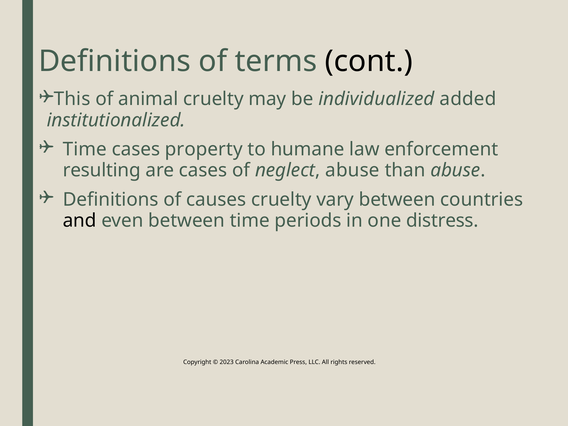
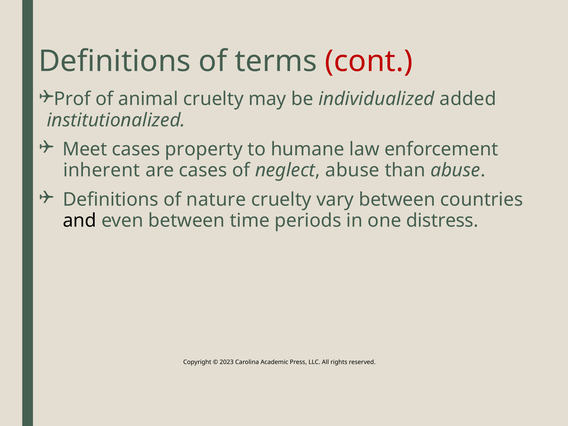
cont colour: black -> red (369, 61)
This: This -> Prof (72, 99)
Time: Time -> Meet (85, 149)
resulting: resulting -> inherent (102, 170)
causes: causes -> nature (216, 199)
